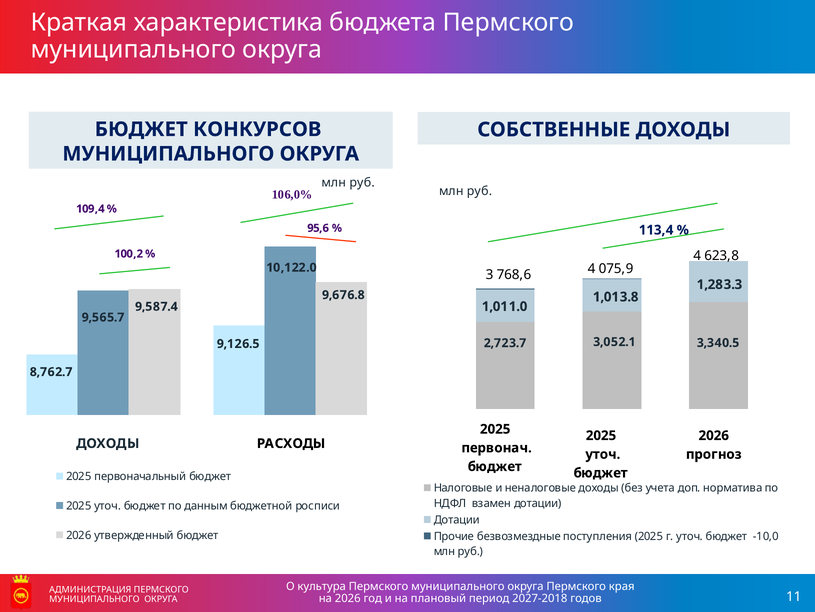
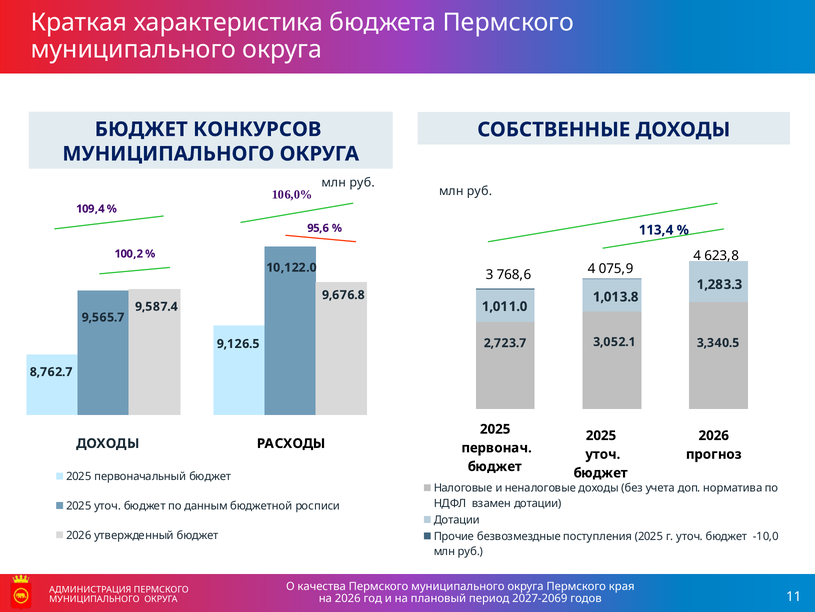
культура: культура -> качества (322, 586)
2027-2018: 2027-2018 -> 2027-2069 (540, 598)
